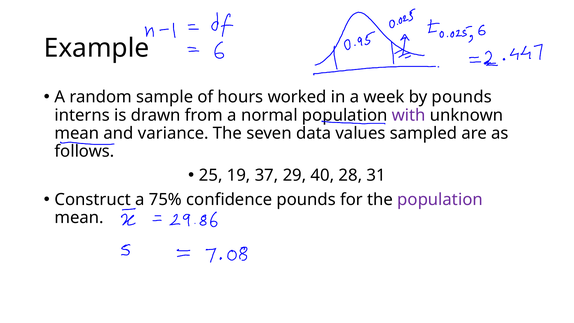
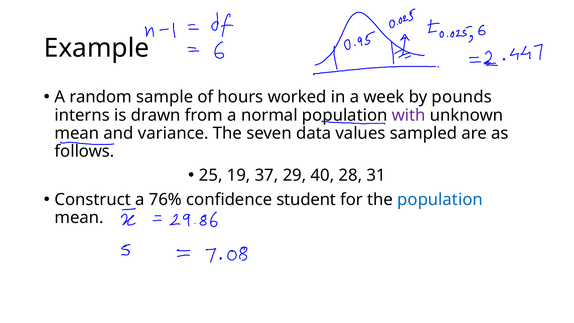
75%: 75% -> 76% (165, 199)
confidence pounds: pounds -> student (306, 199)
population colour: purple -> blue (440, 199)
